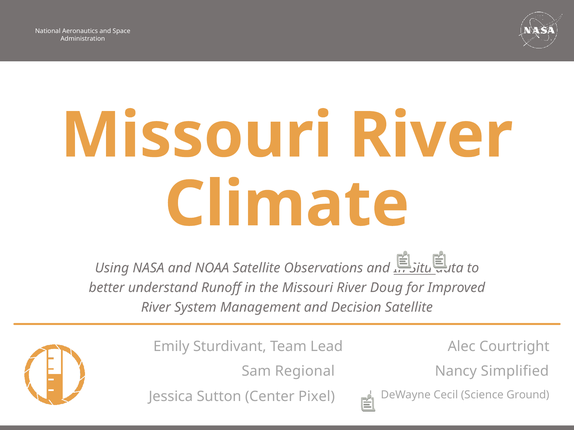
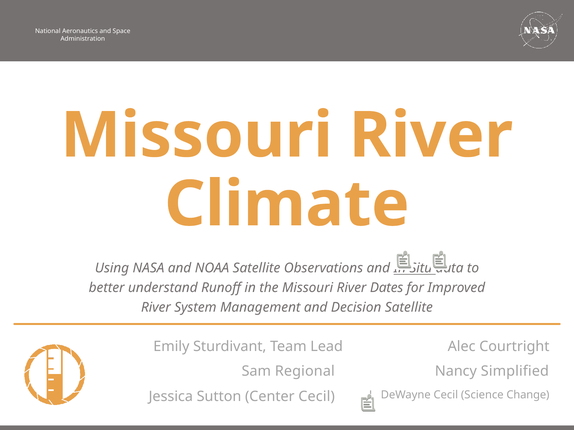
Doug: Doug -> Dates (387, 288)
Ground: Ground -> Change (528, 395)
Center Pixel: Pixel -> Cecil (317, 397)
